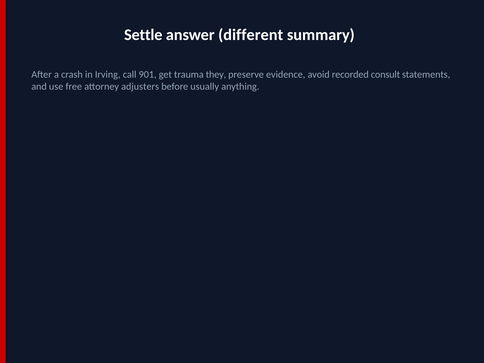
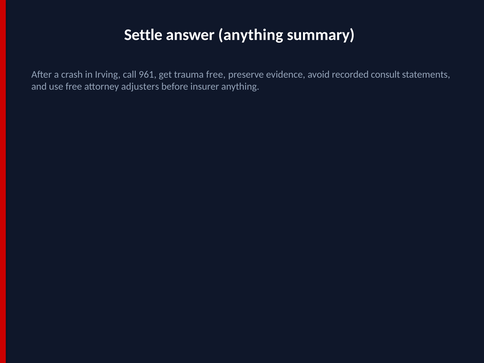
answer different: different -> anything (251, 35)
901: 901 -> 961 (148, 74)
trauma they: they -> free (216, 74)
usually: usually -> insurer (205, 87)
